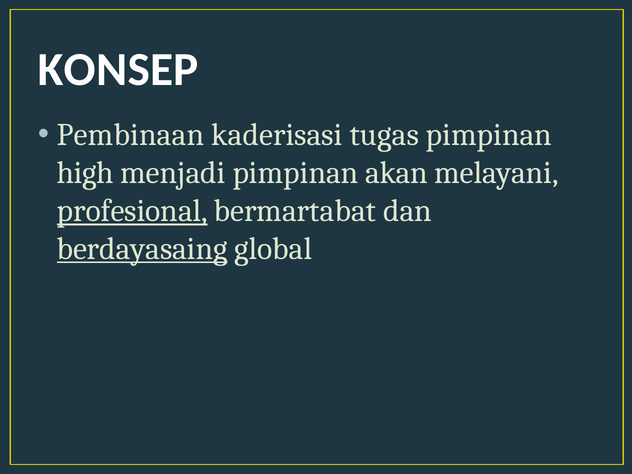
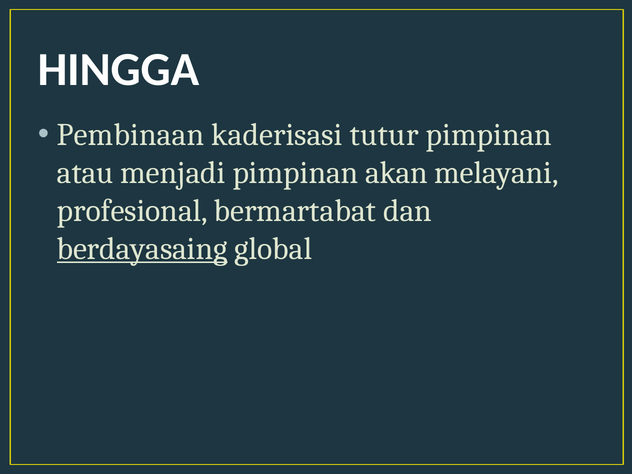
KONSEP: KONSEP -> HINGGA (119, 70)
tugas: tugas -> tutur (384, 135)
high: high -> atau (85, 173)
profesional underline: present -> none (132, 211)
